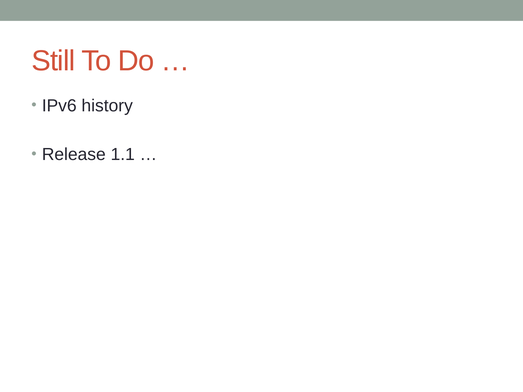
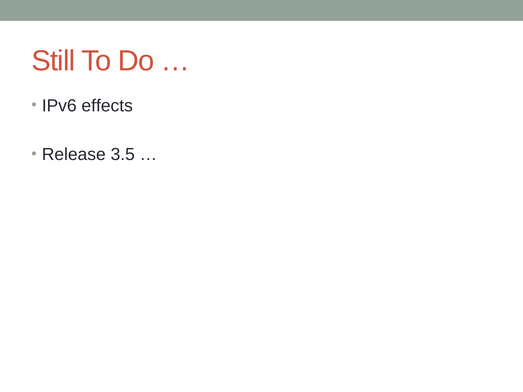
history: history -> effects (107, 106)
1.1: 1.1 -> 3.5 (123, 155)
